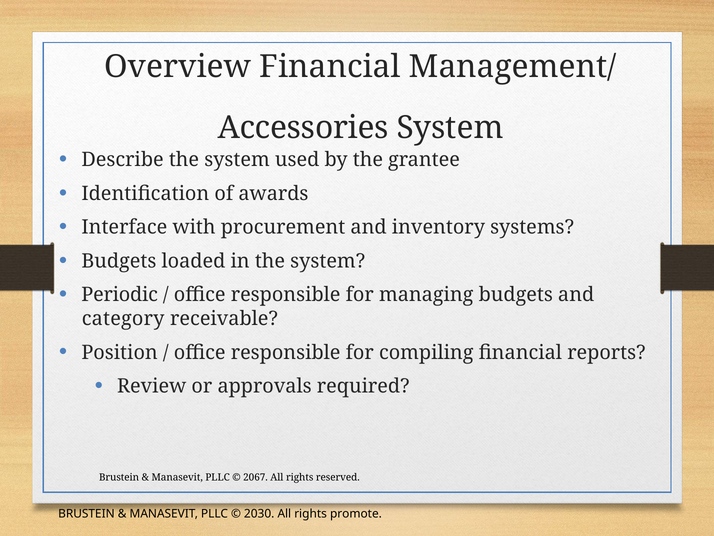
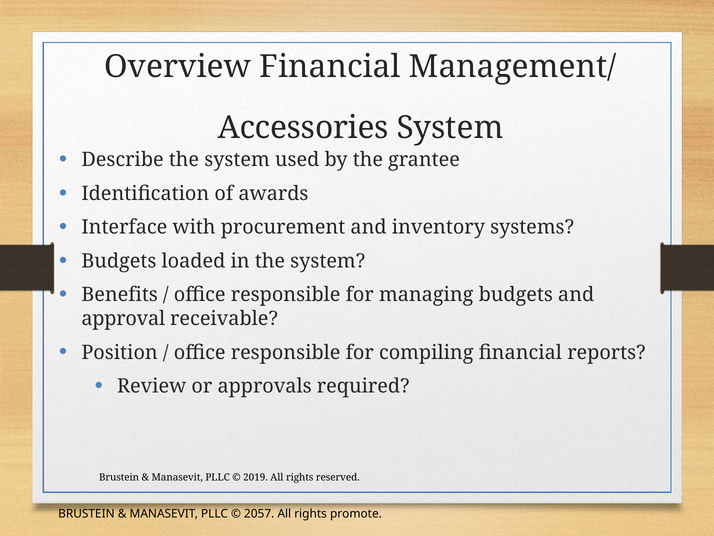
Periodic: Periodic -> Benefits (120, 295)
category: category -> approval (123, 318)
2067: 2067 -> 2019 (256, 477)
2030: 2030 -> 2057 (259, 513)
